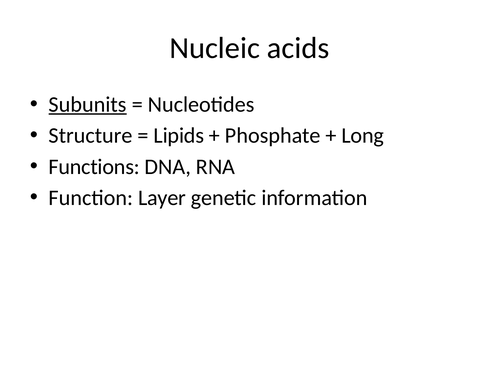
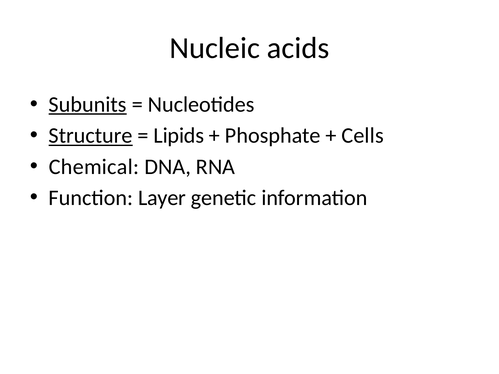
Structure underline: none -> present (91, 136)
Long: Long -> Cells (363, 136)
Functions: Functions -> Chemical (94, 167)
